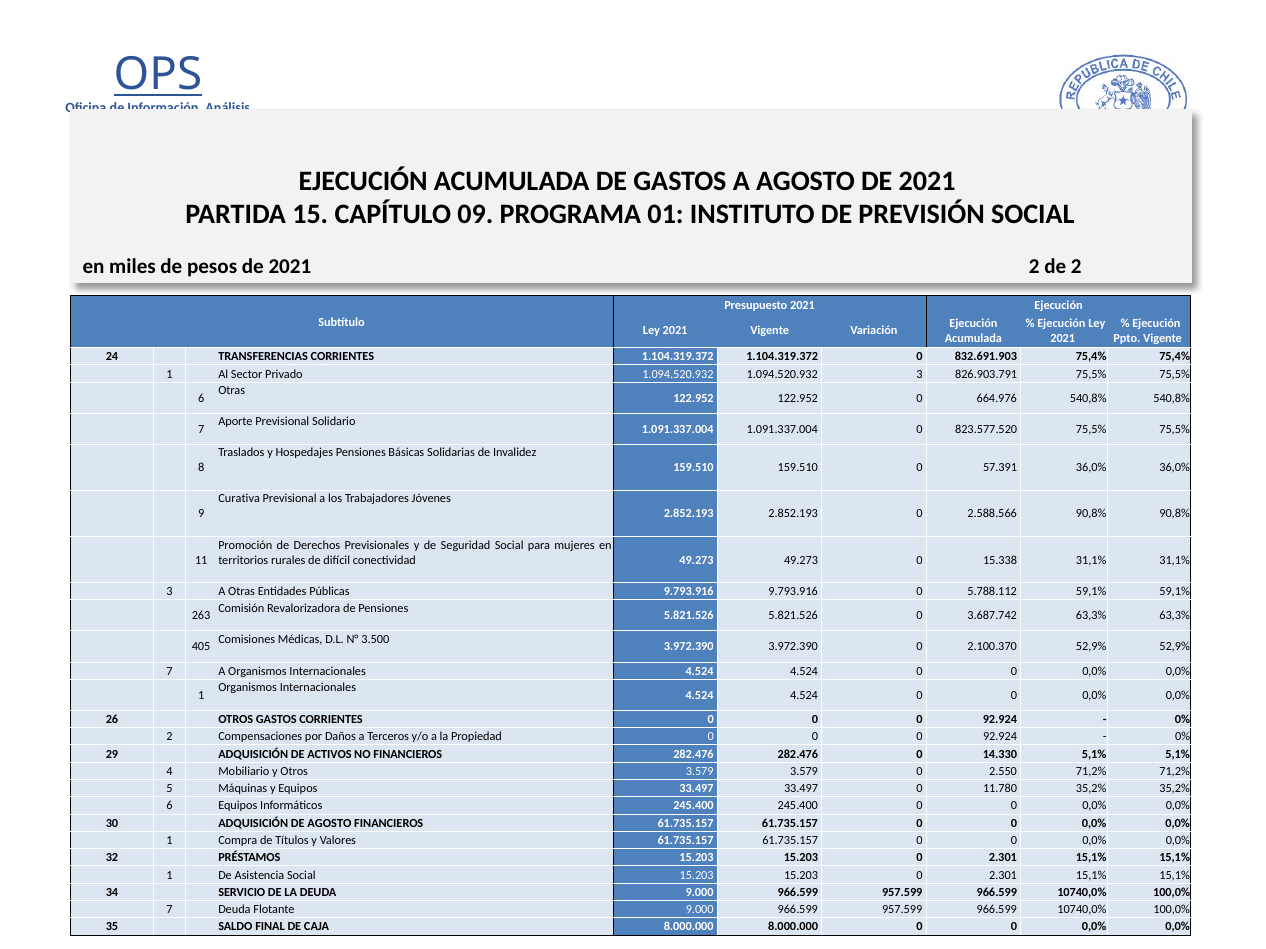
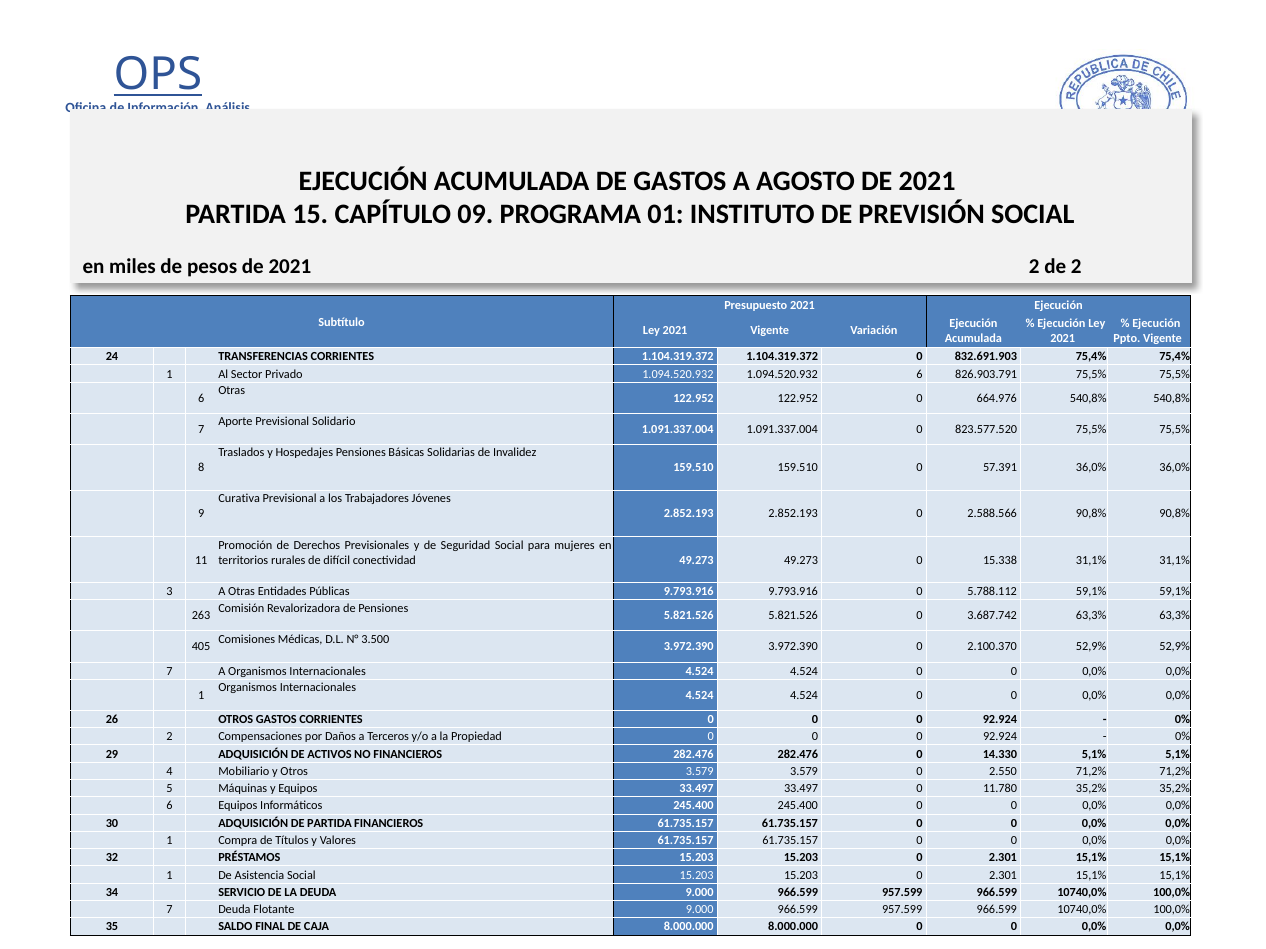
1.094.520.932 3: 3 -> 6 (919, 374)
DE AGOSTO: AGOSTO -> PARTIDA (330, 824)
